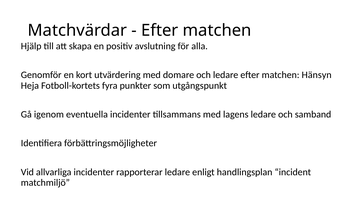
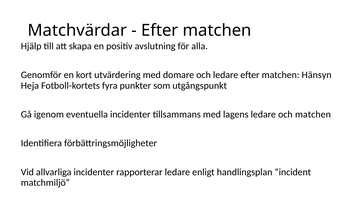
och samband: samband -> matchen (313, 114)
